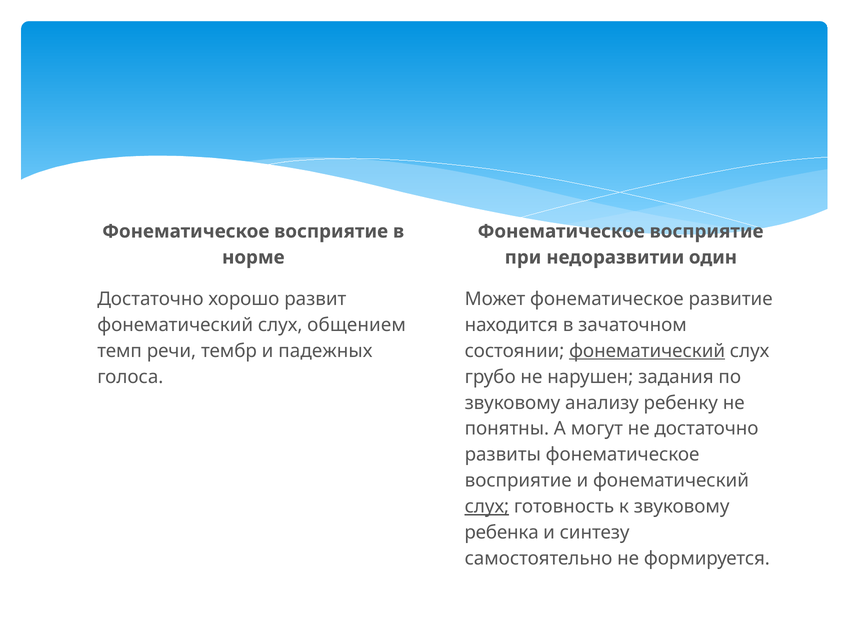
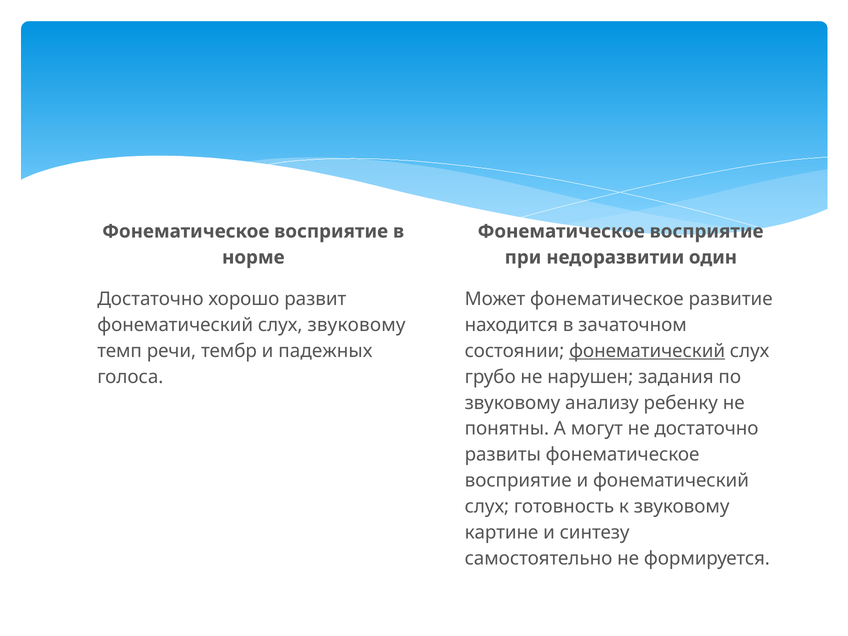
слух общением: общением -> звуковому (357, 325)
слух underline: present -> none (487, 507)
ребенка: ребенка -> картине (502, 533)
